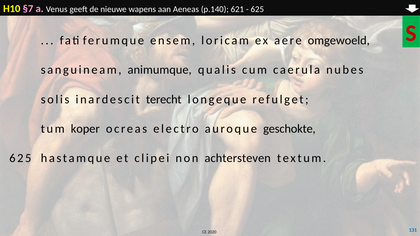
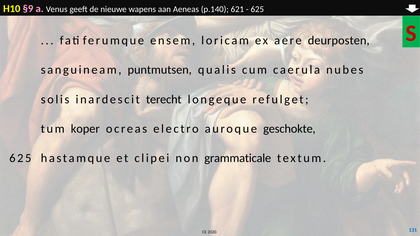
§7: §7 -> §9 (28, 9)
omgewoeld: omgewoeld -> deurposten (339, 41)
animumque: animumque -> puntmutsen (160, 70)
achtersteven: achtersteven -> grammaticale (238, 158)
